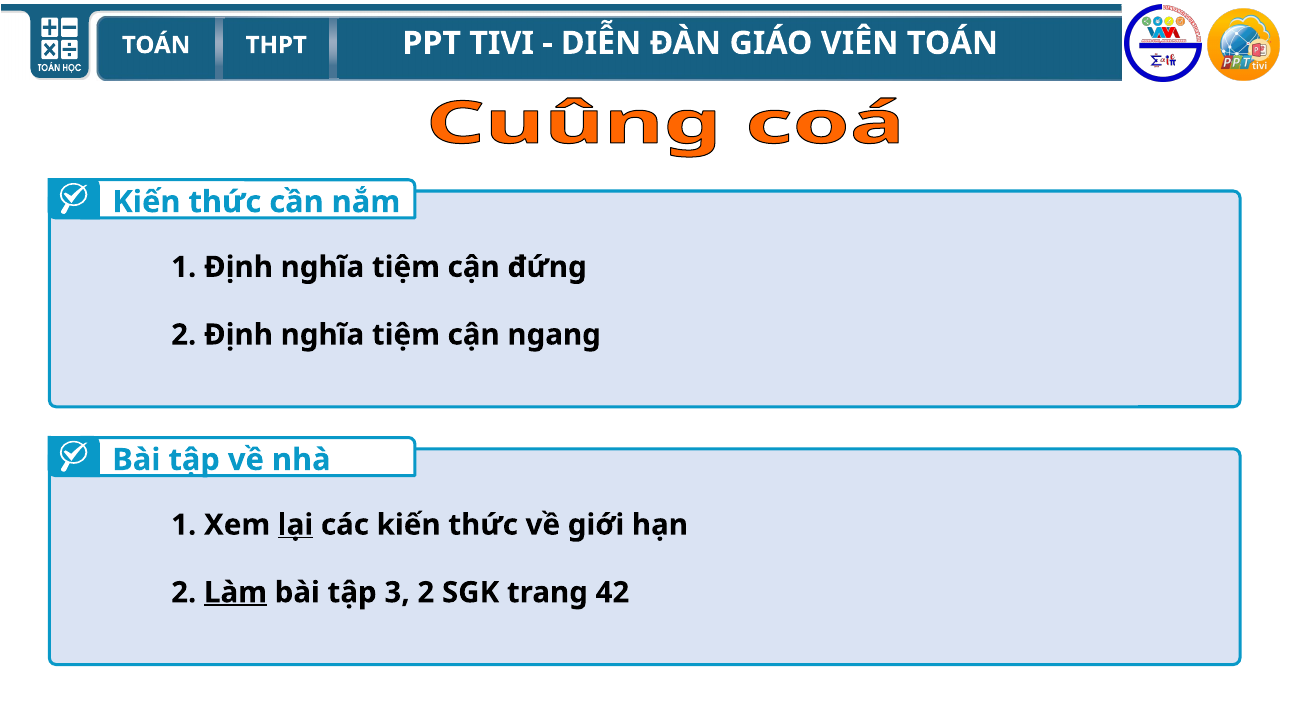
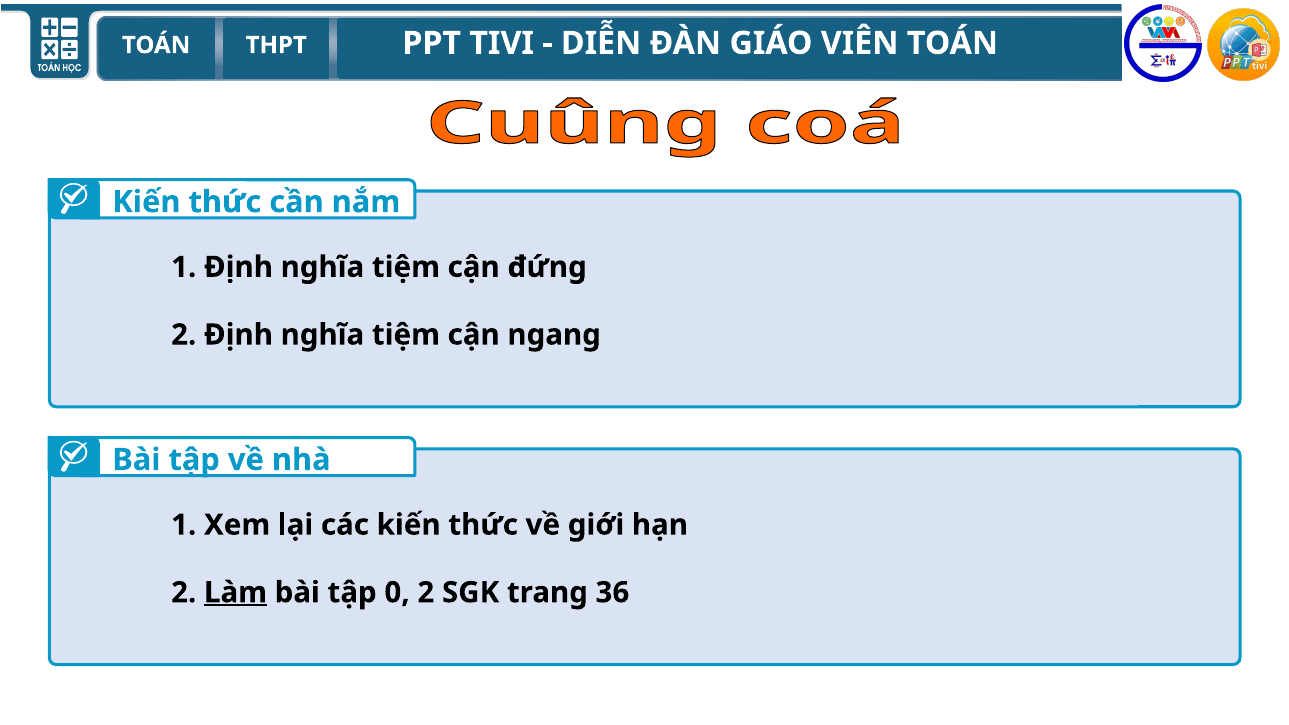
lại underline: present -> none (296, 525)
3: 3 -> 0 (397, 593)
42: 42 -> 36 (612, 593)
